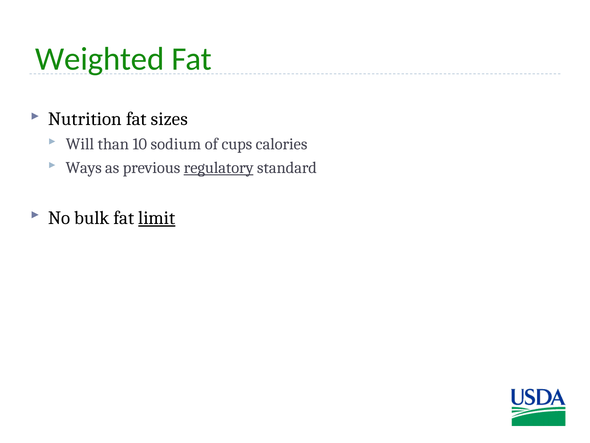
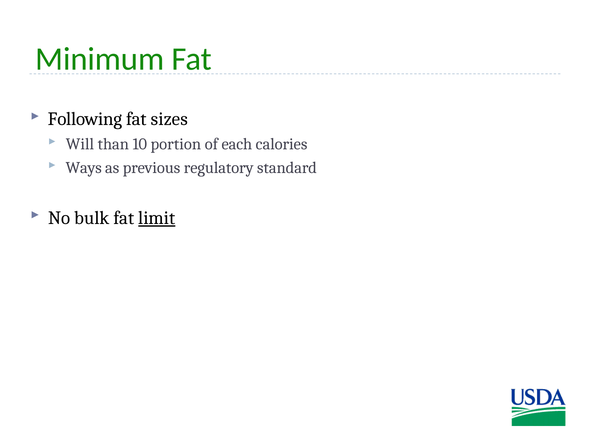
Weighted: Weighted -> Minimum (100, 59)
Nutrition: Nutrition -> Following (85, 119)
sodium: sodium -> portion (176, 144)
cups: cups -> each (237, 144)
regulatory underline: present -> none (219, 168)
